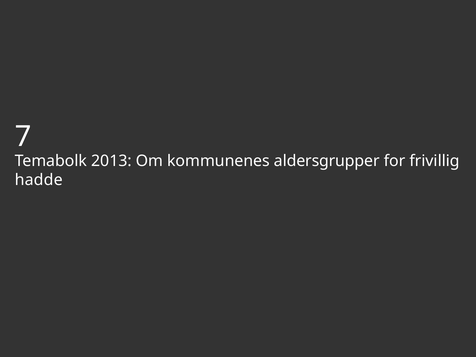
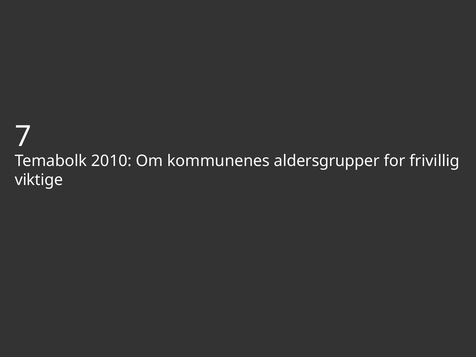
2013: 2013 -> 2010 (111, 161)
hadde: hadde -> viktige (39, 180)
